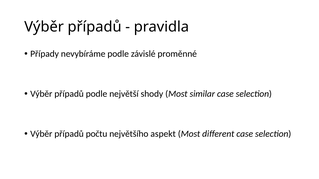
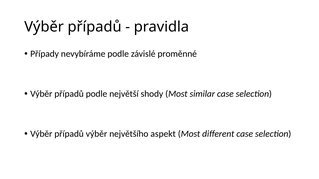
případů počtu: počtu -> výběr (97, 134)
